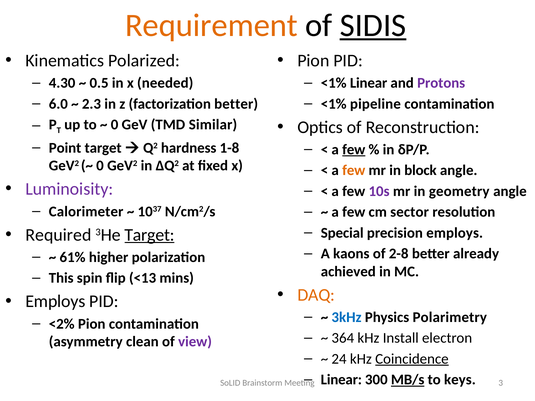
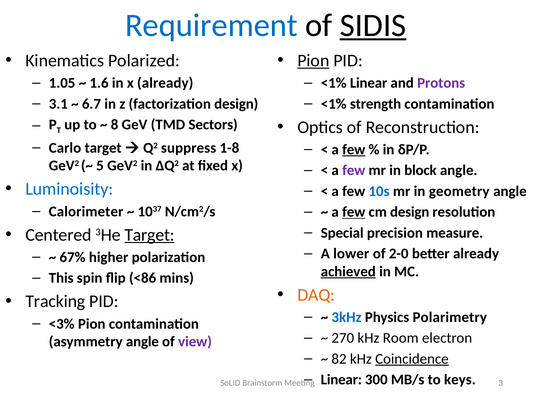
Requirement colour: orange -> blue (211, 25)
Pion underline: none -> present (313, 61)
4.30: 4.30 -> 1.05 (62, 83)
0.5: 0.5 -> 1.6 (99, 83)
x needed: needed -> already (165, 83)
6.0: 6.0 -> 3.1 (58, 104)
2.3: 2.3 -> 6.7 (91, 104)
factorization better: better -> design (236, 104)
pipeline: pipeline -> strength (376, 104)
0: 0 -> 8 (115, 125)
Similar: Similar -> Sectors (213, 125)
Point: Point -> Carlo (65, 148)
hardness: hardness -> suppress (189, 148)
0: 0 -> 5 (100, 166)
few colour: orange -> purple (354, 170)
Luminoisity colour: purple -> blue (69, 189)
10s colour: purple -> blue (379, 191)
few underline: none -> present (354, 212)
cm sector: sector -> design (410, 212)
precision employs: employs -> measure (455, 233)
Required: Required -> Centered (59, 235)
kaons: kaons -> lower (351, 254)
2-8: 2-8 -> 2-0 (399, 254)
61%: 61% -> 67% (73, 257)
achieved underline: none -> present (348, 272)
<13: <13 -> <86 (143, 278)
Employs: Employs -> Tracking (55, 302)
<2%: <2% -> <3% (62, 324)
364: 364 -> 270 (343, 338)
Install: Install -> Room (401, 338)
asymmetry clean: clean -> angle (142, 342)
24: 24 -> 82 (339, 359)
MB/s underline: present -> none (408, 380)
